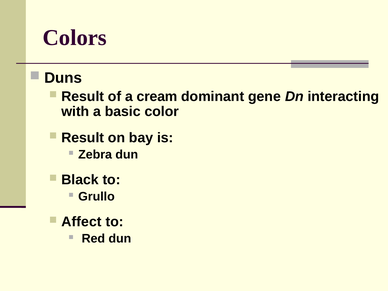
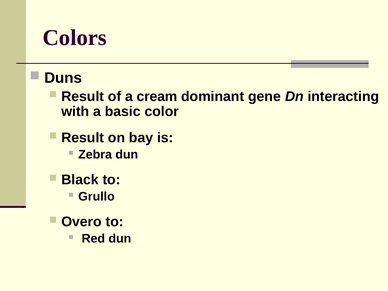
Affect: Affect -> Overo (81, 222)
